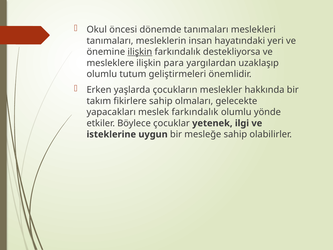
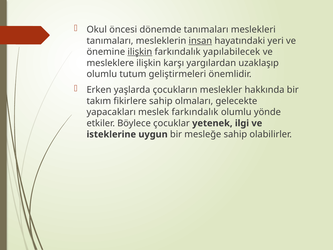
insan underline: none -> present (200, 41)
destekliyorsa: destekliyorsa -> yapılabilecek (232, 52)
para: para -> karşı (174, 63)
